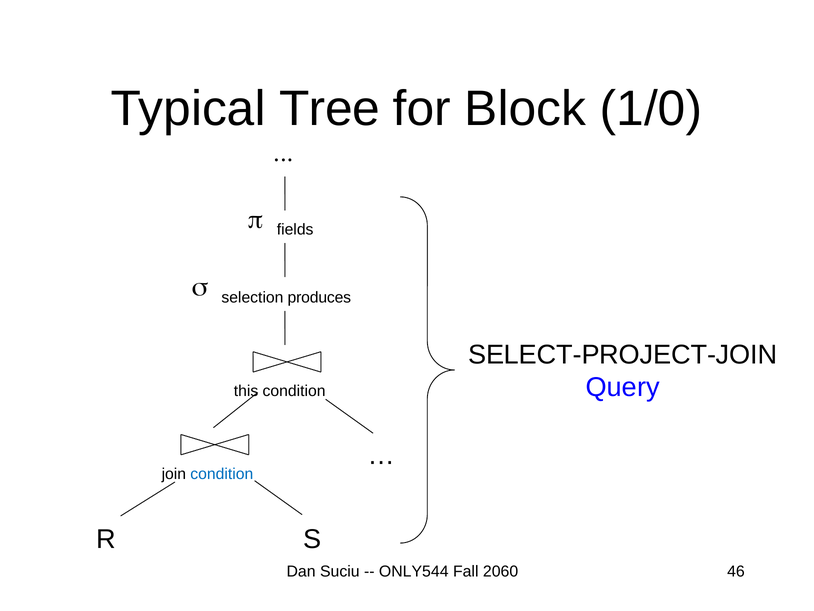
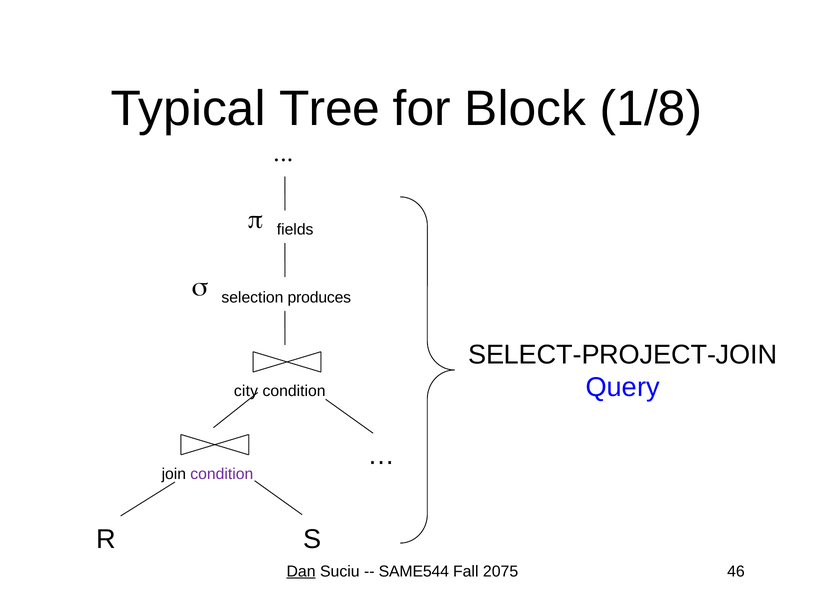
1/0: 1/0 -> 1/8 (651, 109)
this: this -> city (246, 391)
condition colour: blue -> purple (222, 474)
Dan underline: none -> present (301, 571)
ONLY544: ONLY544 -> SAME544 (414, 571)
2060: 2060 -> 2075 (501, 571)
